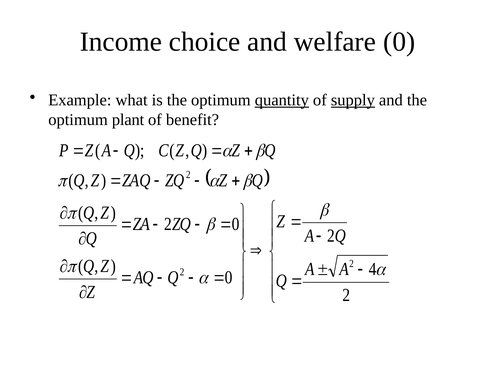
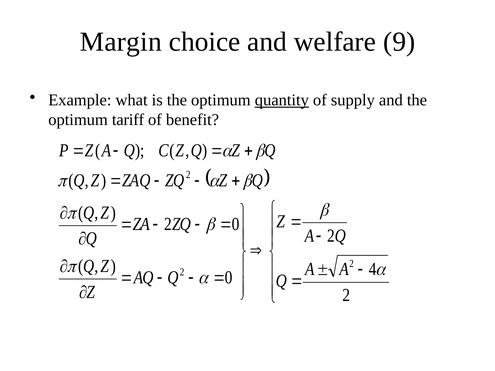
Income: Income -> Margin (121, 42)
welfare 0: 0 -> 9 (399, 42)
supply underline: present -> none (353, 100)
plant: plant -> tariff (128, 120)
